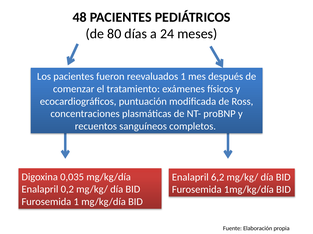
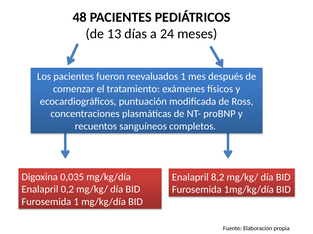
80: 80 -> 13 (114, 34)
6,2: 6,2 -> 8,2 (218, 178)
